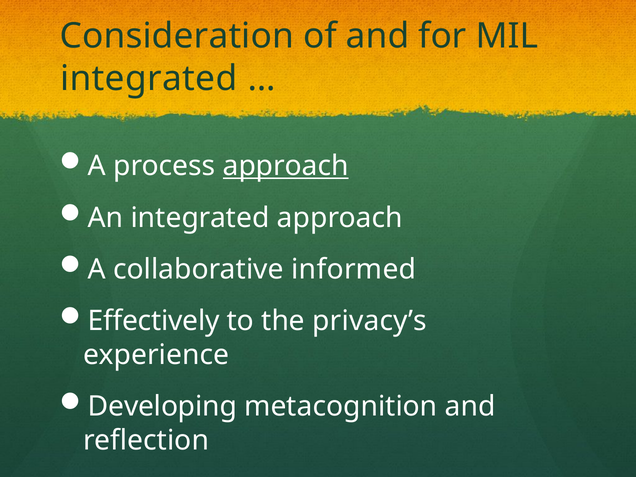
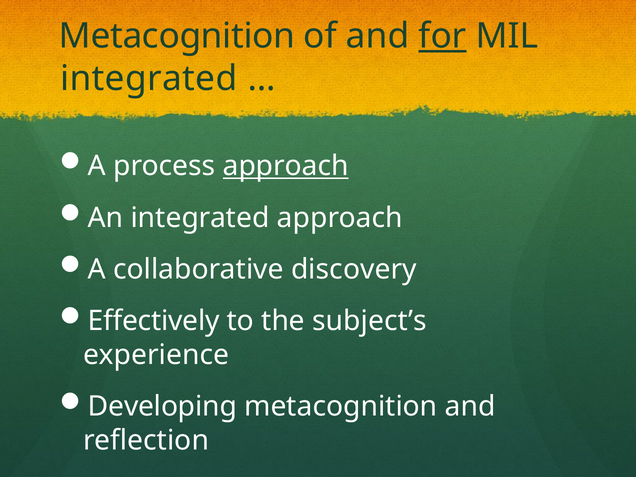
Consideration: Consideration -> Metacognition (177, 36)
for underline: none -> present (442, 36)
informed: informed -> discovery (354, 269)
privacy’s: privacy’s -> subject’s (370, 321)
